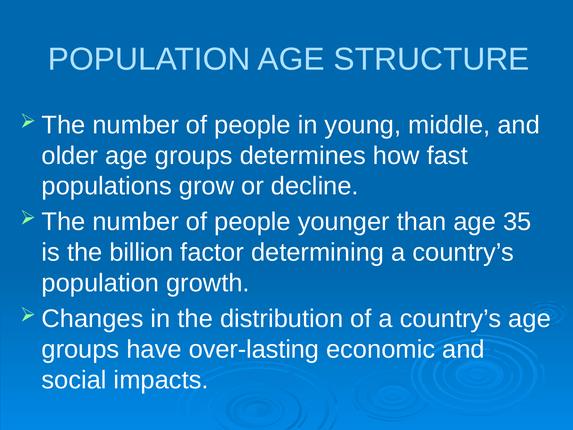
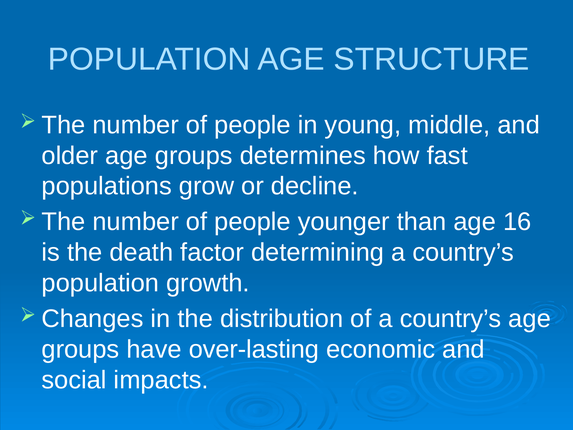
35: 35 -> 16 (517, 222)
billion: billion -> death (141, 252)
